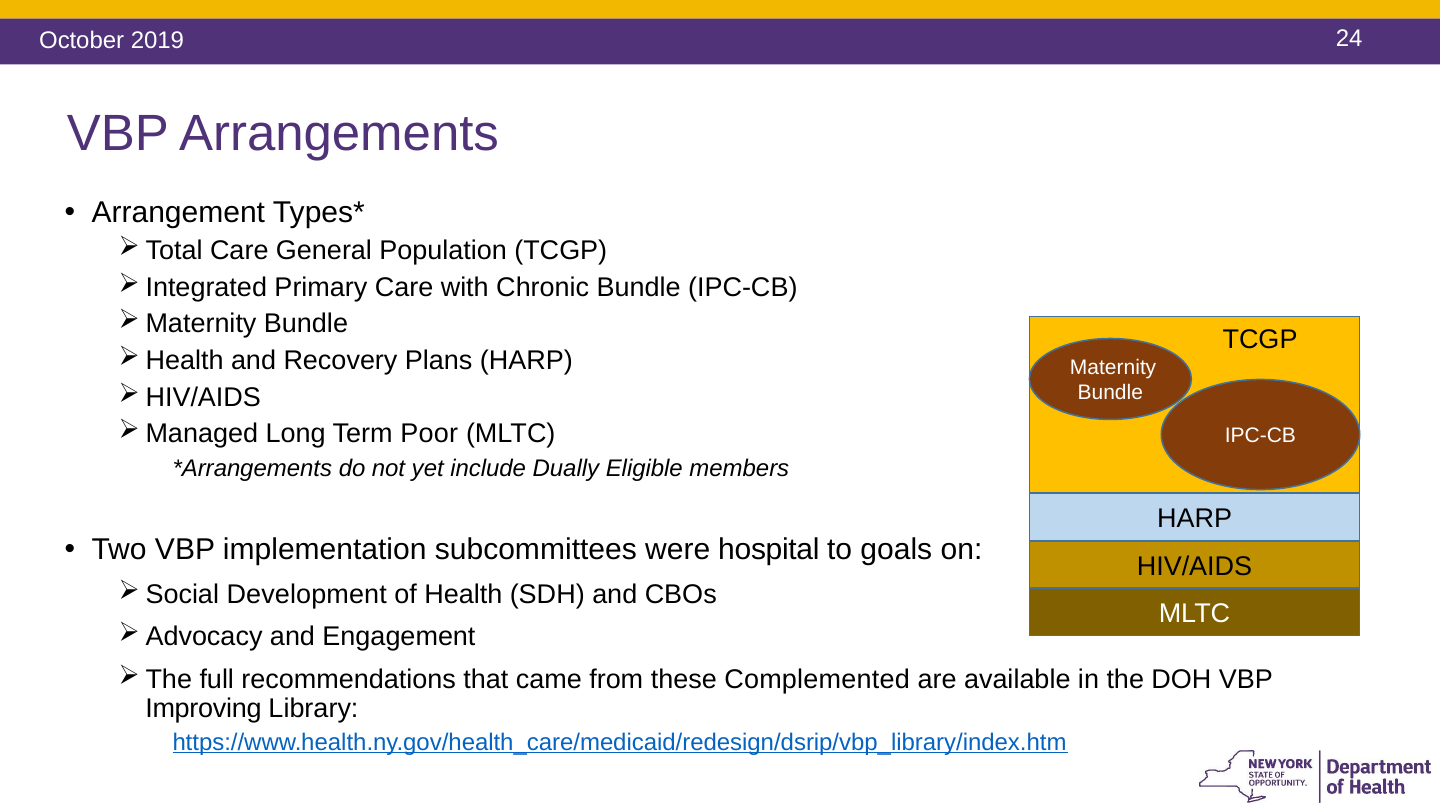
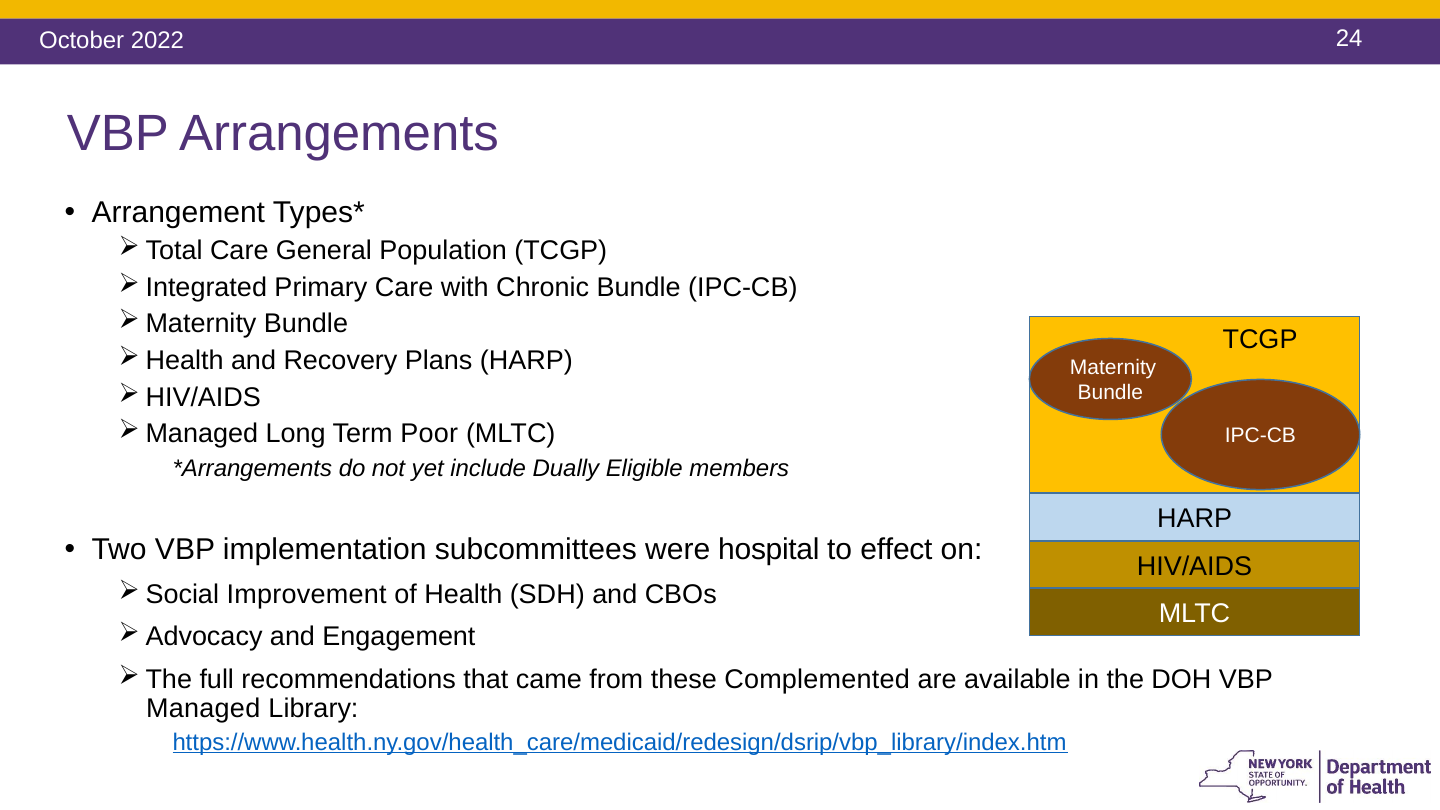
2019: 2019 -> 2022 (157, 41)
goals: goals -> effect (896, 550)
Development: Development -> Improvement (307, 594)
Improving: Improving -> Managed (203, 709)
